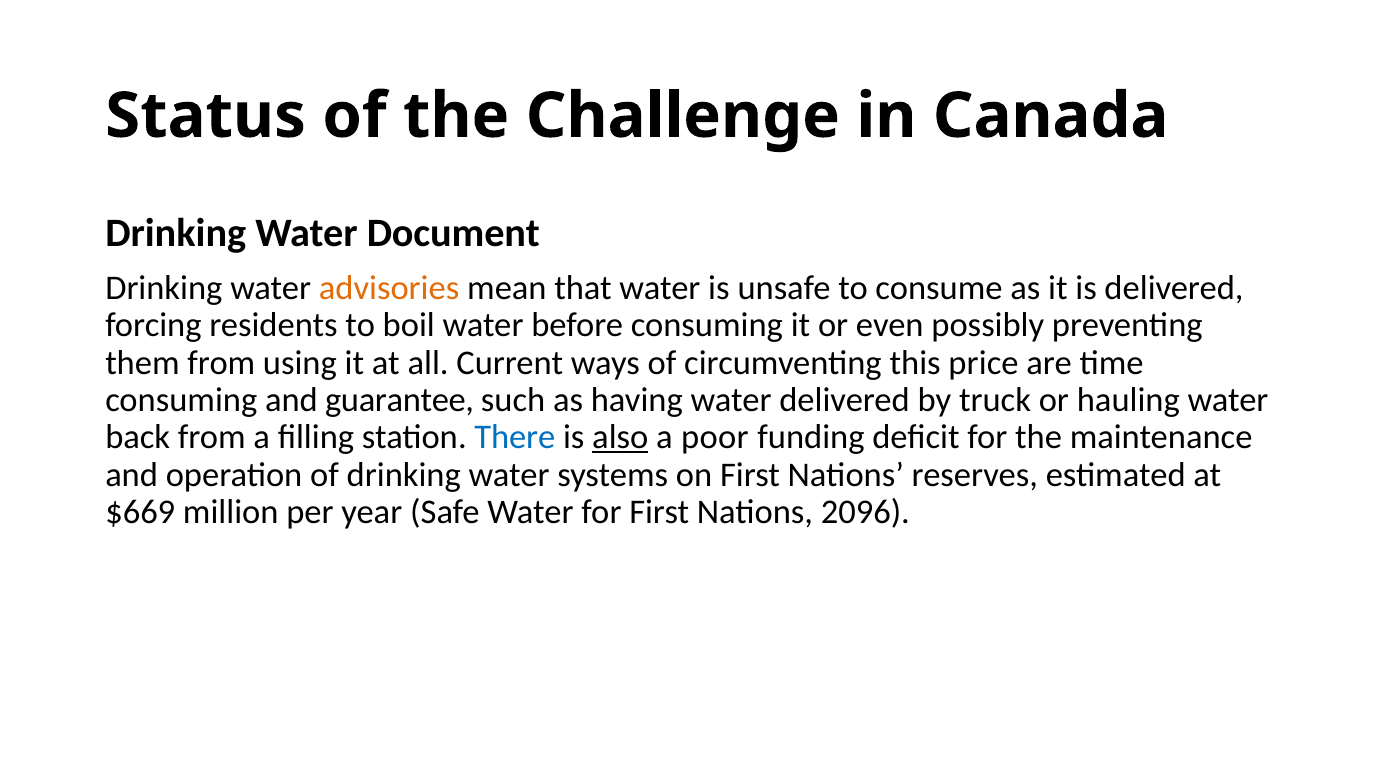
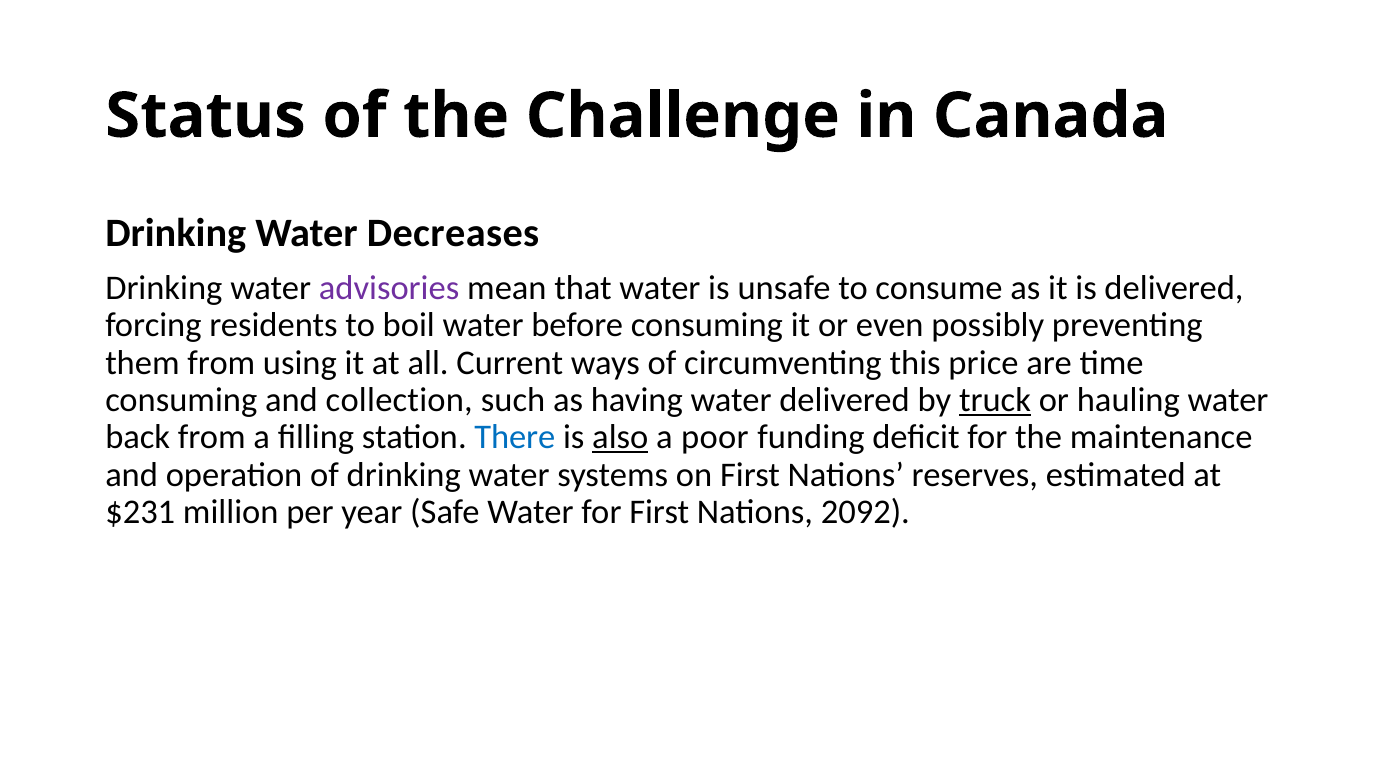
Document: Document -> Decreases (453, 233)
advisories colour: orange -> purple (389, 288)
guarantee: guarantee -> collection (399, 400)
truck underline: none -> present (995, 400)
$669: $669 -> $231 (140, 512)
2096: 2096 -> 2092 (865, 512)
